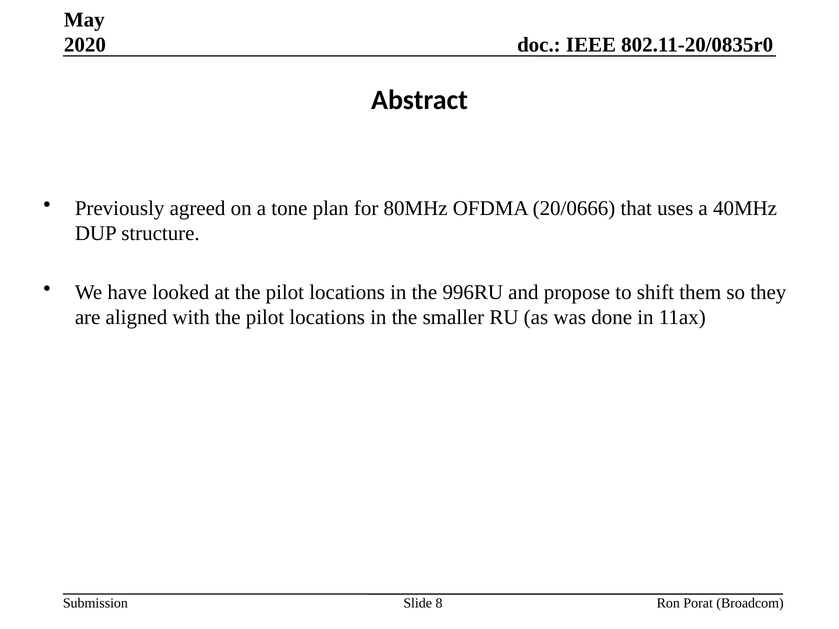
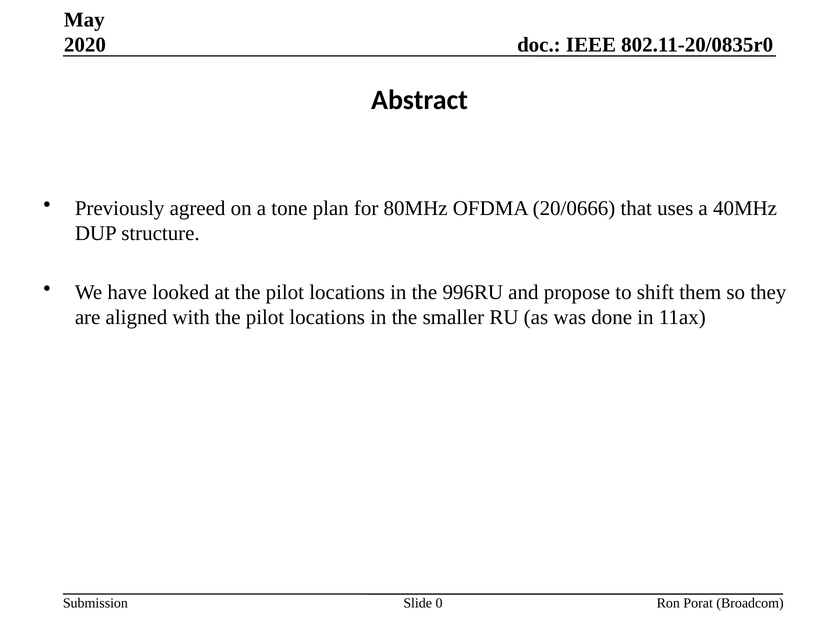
8: 8 -> 0 (439, 603)
